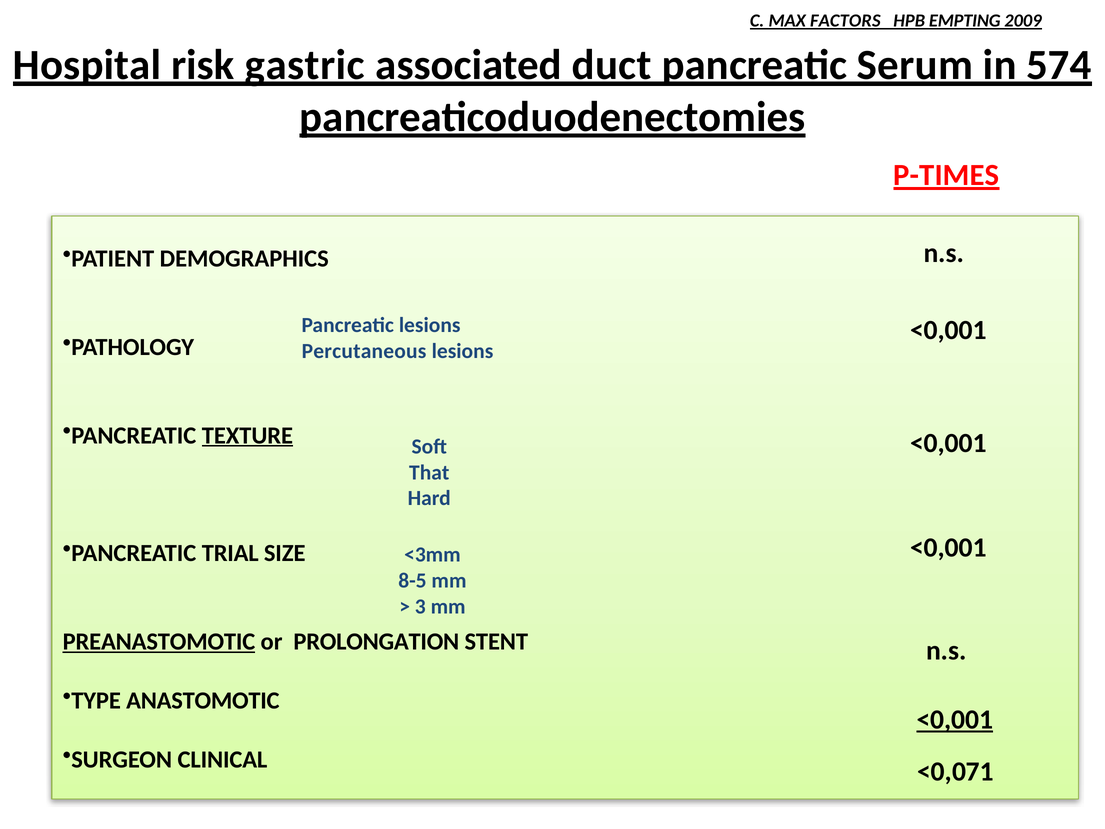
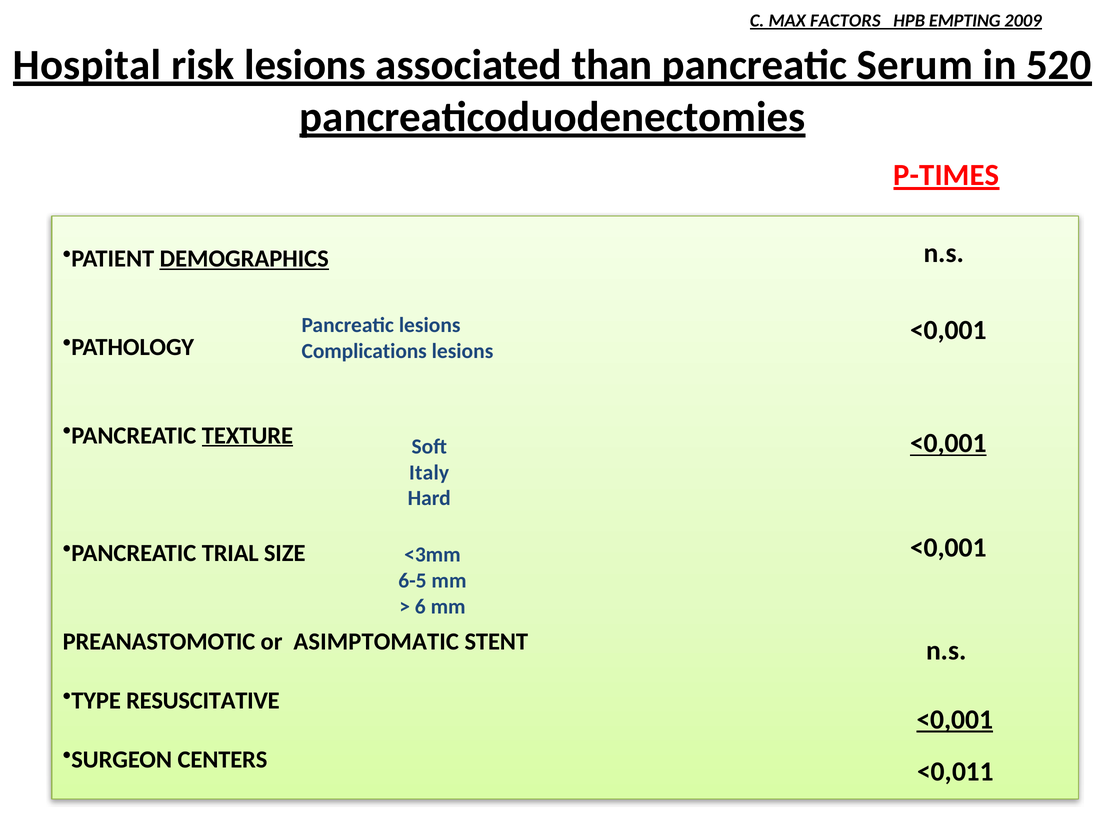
risk gastric: gastric -> lesions (305, 65)
duct: duct -> than (612, 65)
574: 574 -> 520 (1059, 65)
DEMOGRAPHICS underline: none -> present (244, 259)
Percutaneous: Percutaneous -> Complications (364, 351)
<0,001 underline: none -> present (948, 443)
That: That -> Italy (429, 472)
8-5: 8-5 -> 6-5 (412, 580)
3: 3 -> 6 (420, 606)
PREANASTOMOTIC underline: present -> none (159, 641)
PROLONGATION: PROLONGATION -> ASIMPTOMATIC (376, 641)
ANASTOMOTIC: ANASTOMOTIC -> RESUSCITATIVE (203, 700)
CLINICAL: CLINICAL -> CENTERS (222, 759)
<0,071: <0,071 -> <0,011 (956, 771)
